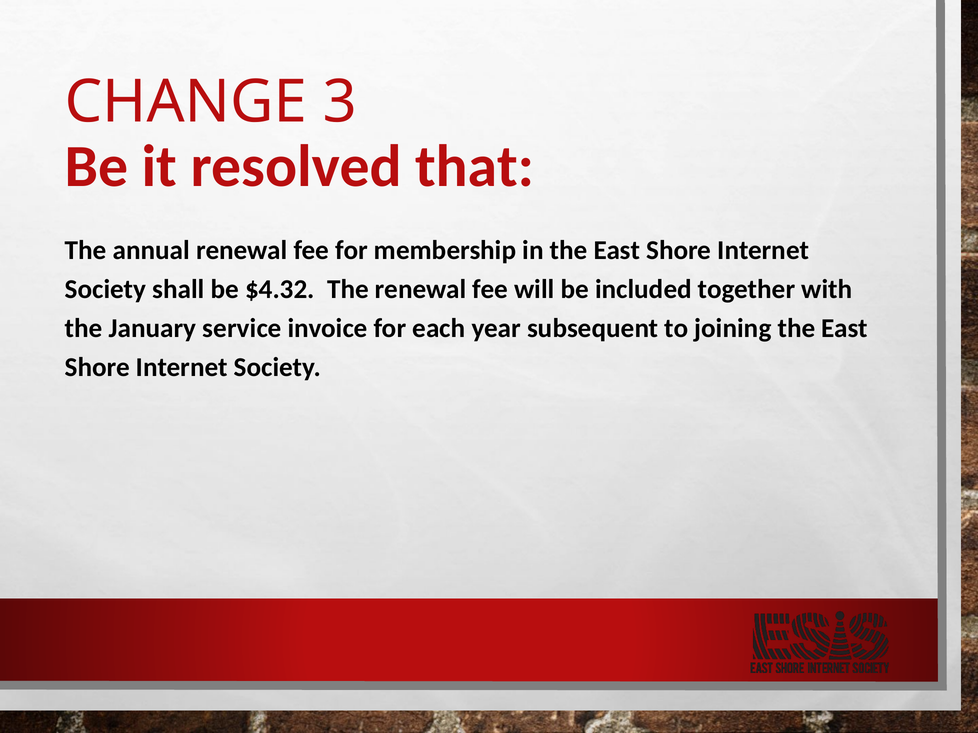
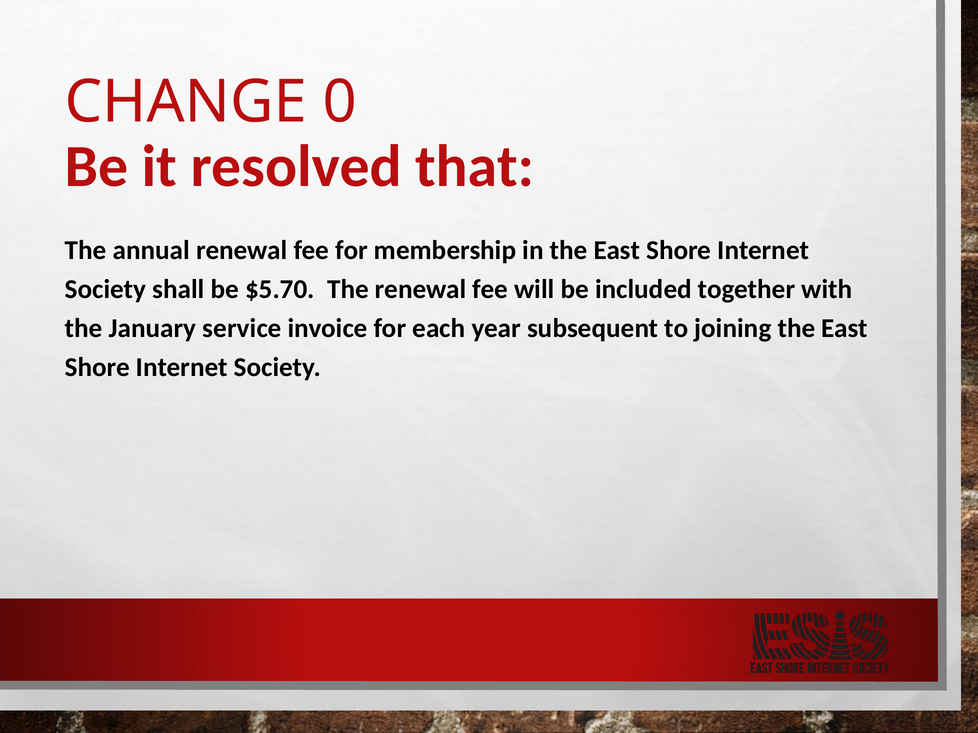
3: 3 -> 0 (340, 102)
$4.32: $4.32 -> $5.70 (280, 289)
